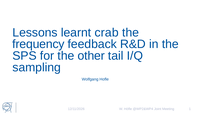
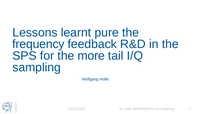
crab: crab -> pure (107, 33)
other: other -> more (91, 56)
